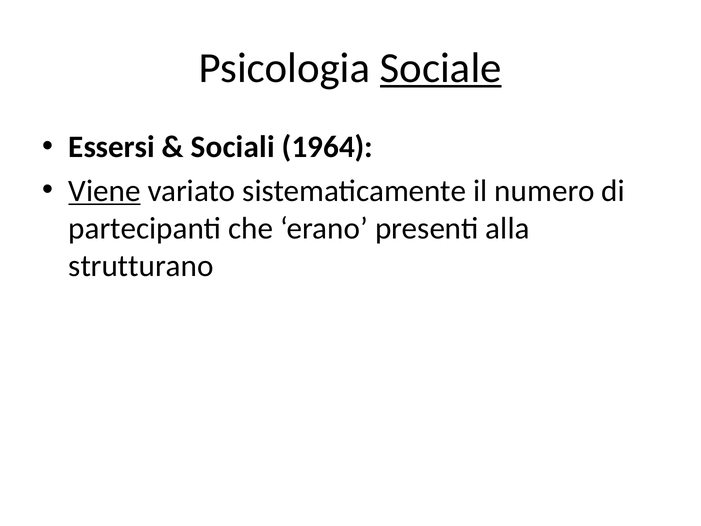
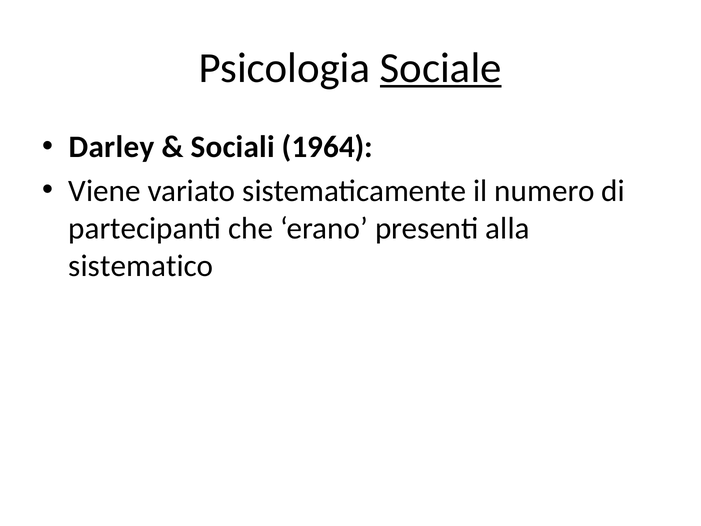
Essersi: Essersi -> Darley (111, 147)
Viene underline: present -> none (104, 191)
strutturano: strutturano -> sistematico (141, 266)
